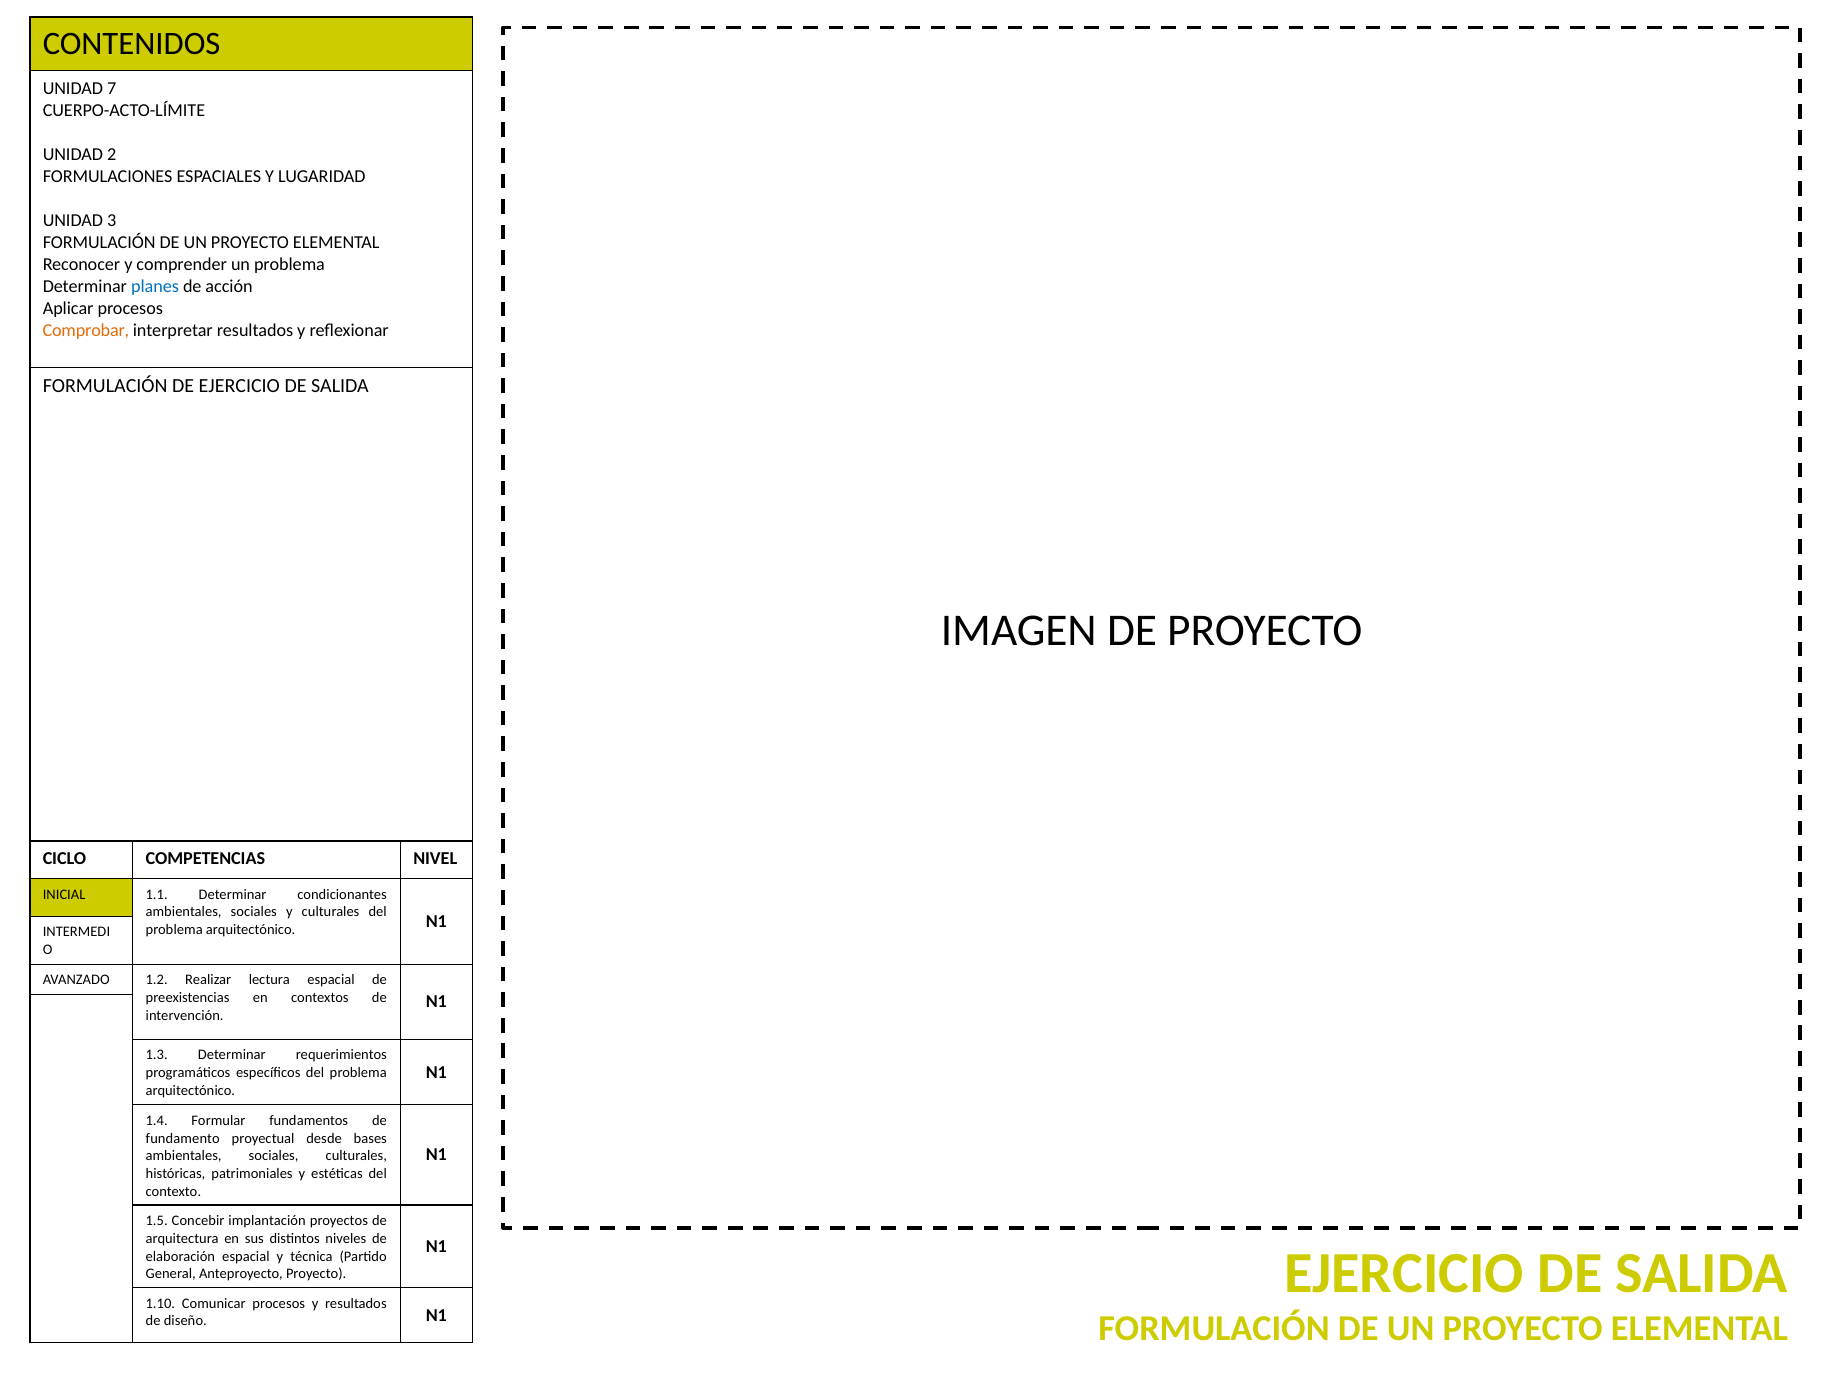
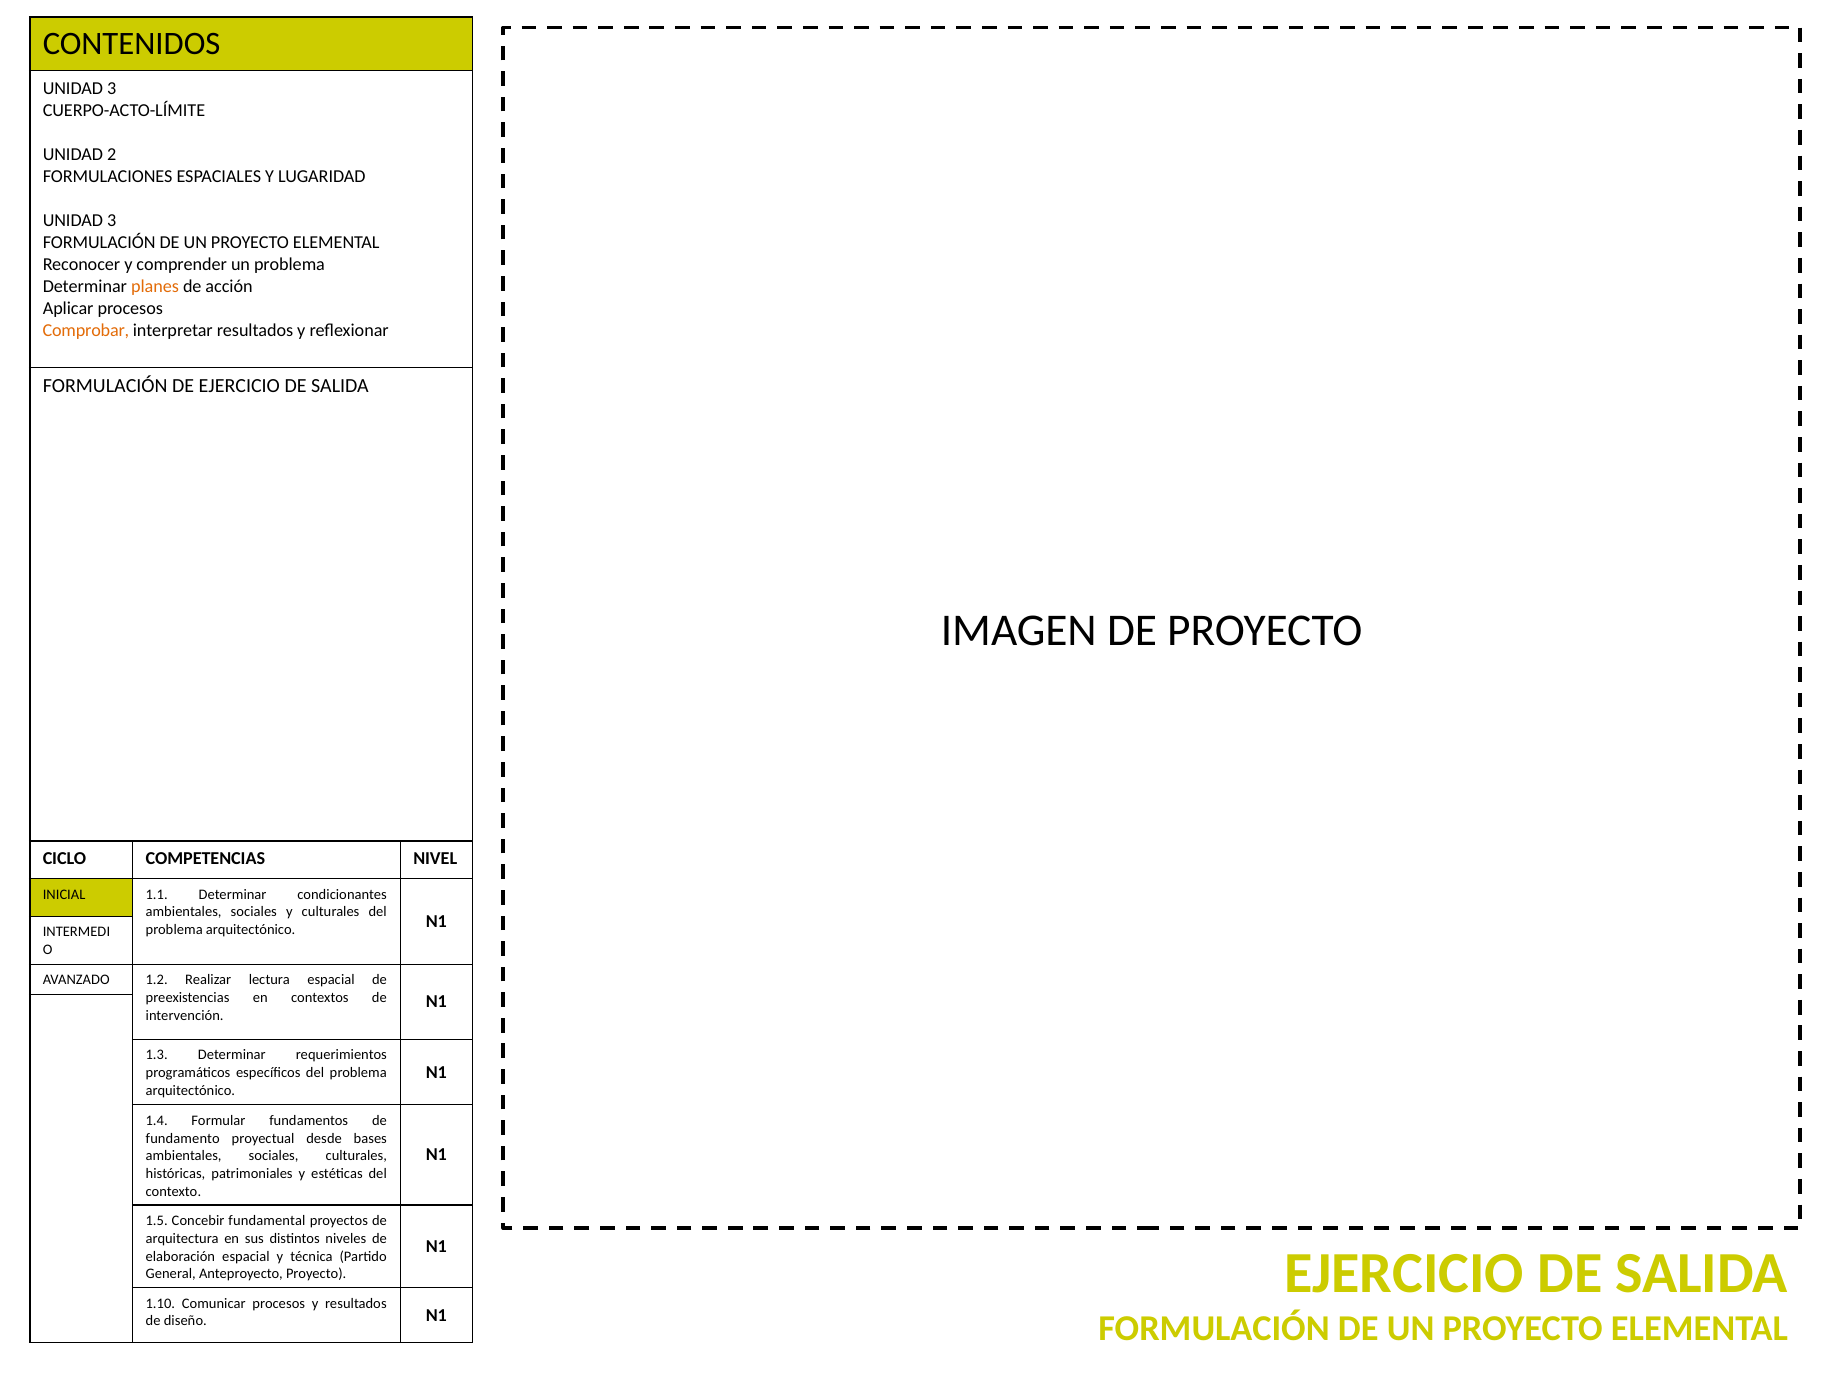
7: 7 -> 3 (112, 88)
planes colour: blue -> orange (155, 286)
implantación: implantación -> fundamental (267, 1220)
